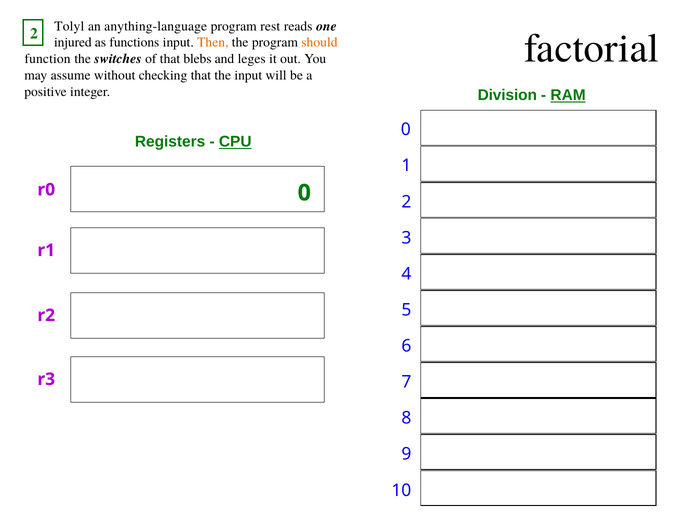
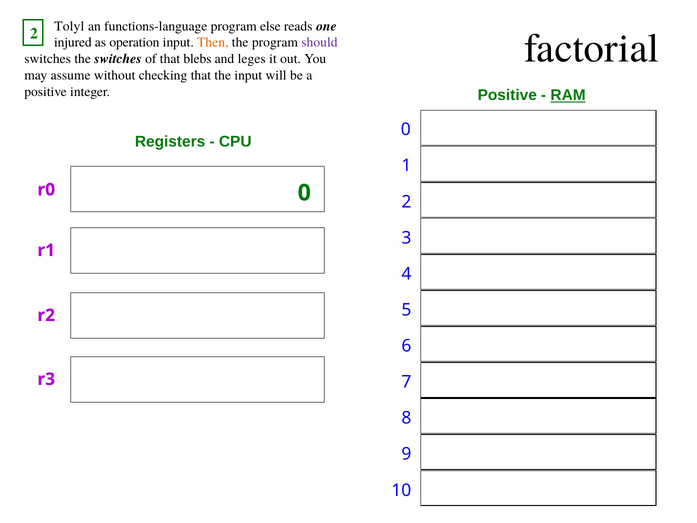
anything-language: anything-language -> functions-language (156, 26)
rest: rest -> else (270, 26)
functions: functions -> operation (134, 42)
should colour: orange -> purple (319, 42)
function: function -> switches (48, 59)
Division: Division -> Positive (507, 95)
CPU underline: present -> none (235, 142)
